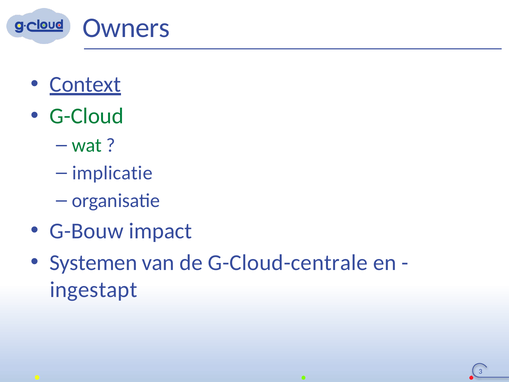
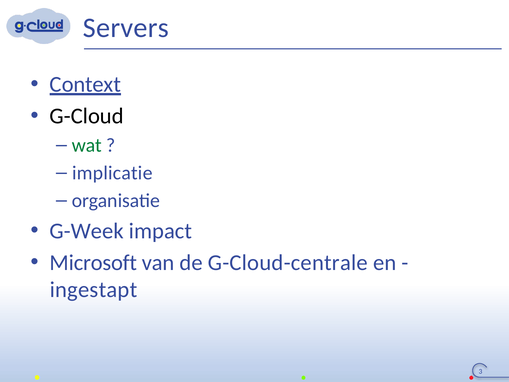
Owners: Owners -> Servers (126, 28)
G-Cloud colour: green -> black (87, 116)
G-Bouw: G-Bouw -> G-Week (87, 231)
Systemen: Systemen -> Microsoft (93, 262)
